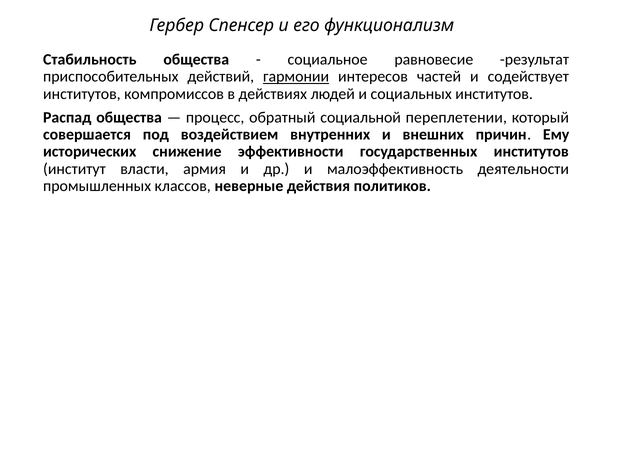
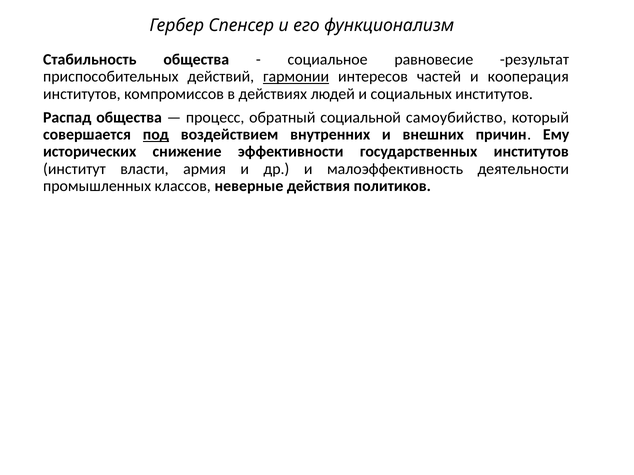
содействует: содействует -> кооперация (528, 77)
переплетении: переплетении -> самоубийство (456, 118)
под underline: none -> present (156, 135)
